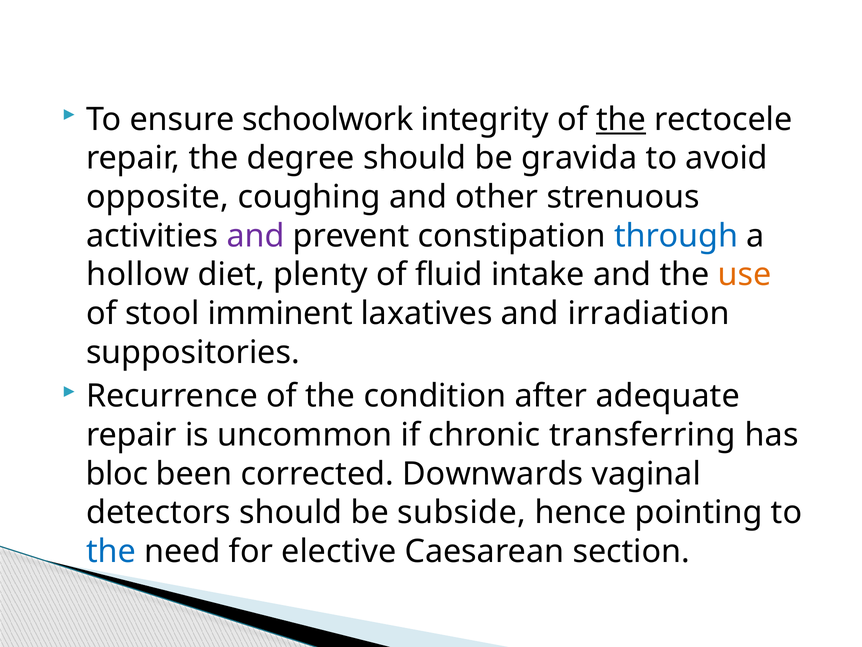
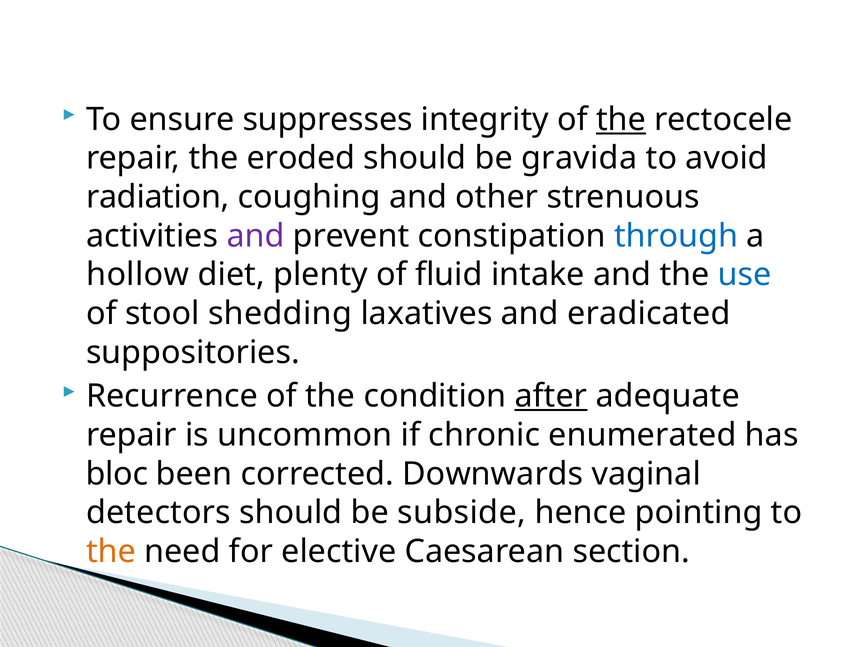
schoolwork: schoolwork -> suppresses (328, 119)
degree: degree -> eroded (301, 158)
opposite: opposite -> radiation (158, 197)
use colour: orange -> blue (745, 275)
imminent: imminent -> shedding (280, 313)
irradiation: irradiation -> eradicated (649, 313)
after underline: none -> present (551, 396)
transferring: transferring -> enumerated (642, 435)
the colour: blue -> orange (111, 551)
